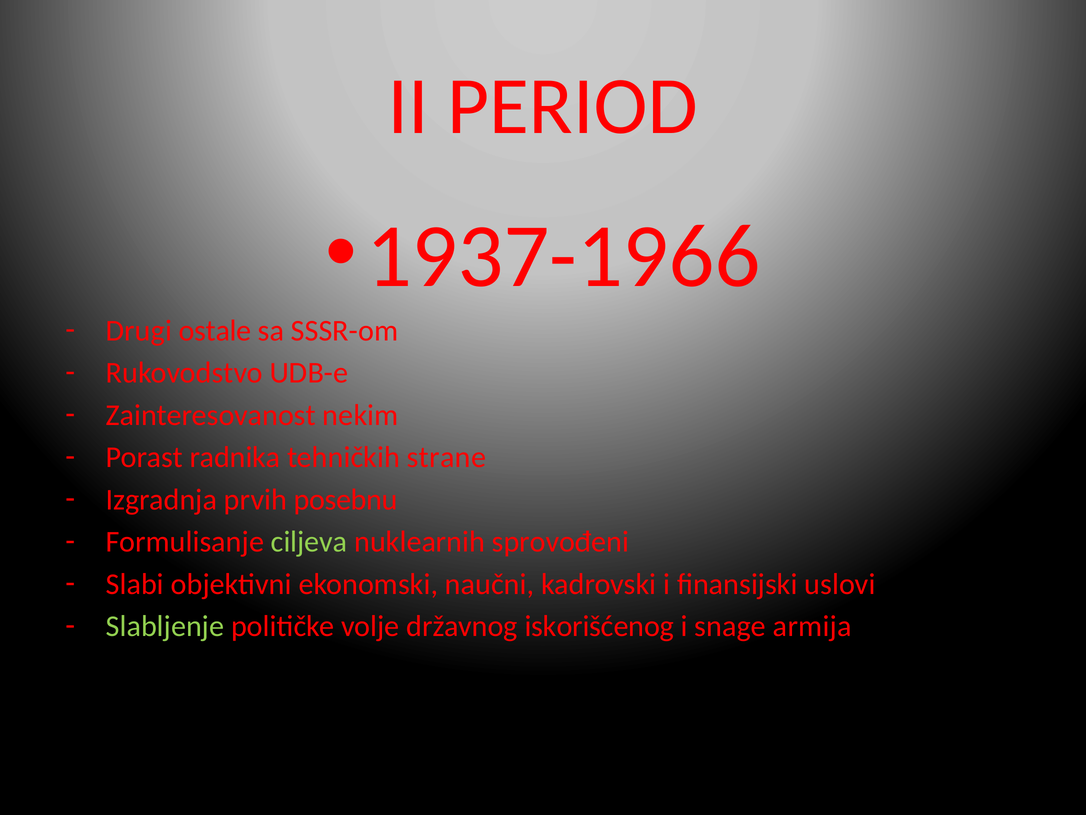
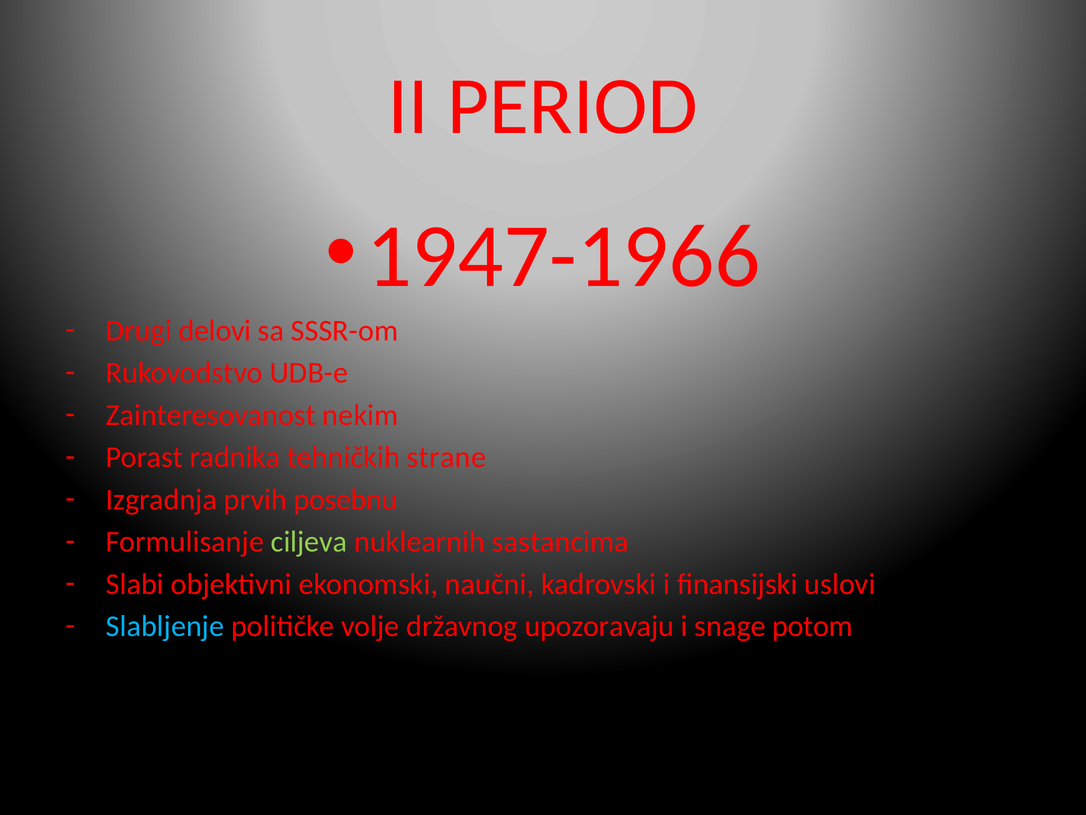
1937-1966: 1937-1966 -> 1947-1966 (563, 256)
ostale: ostale -> delovi (215, 330)
sprovođeni: sprovođeni -> sastancima (560, 542)
Slabljenje colour: light green -> light blue (165, 626)
iskorišćenog: iskorišćenog -> upozoravaju (599, 626)
armija: armija -> potom (813, 626)
